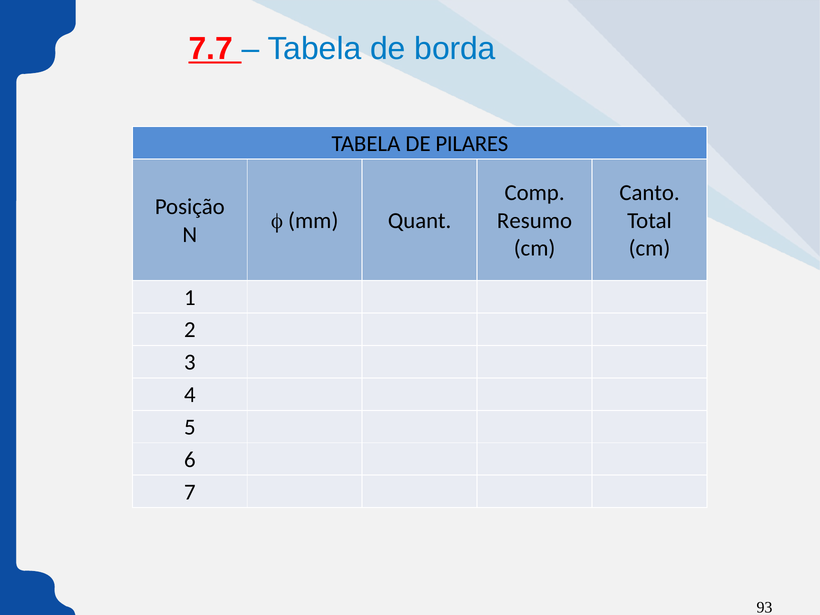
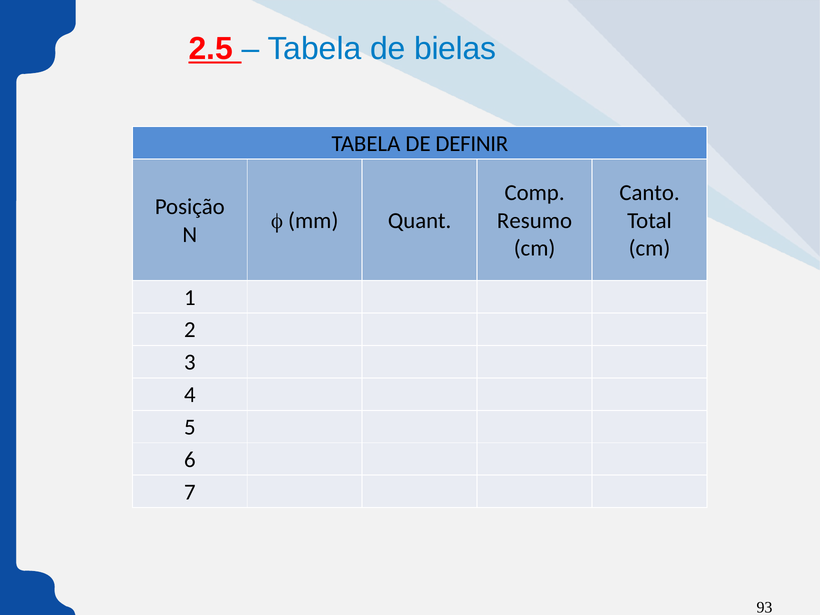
7.7: 7.7 -> 2.5 (211, 49)
borda: borda -> bielas (455, 49)
PILARES: PILARES -> DEFINIR (472, 144)
